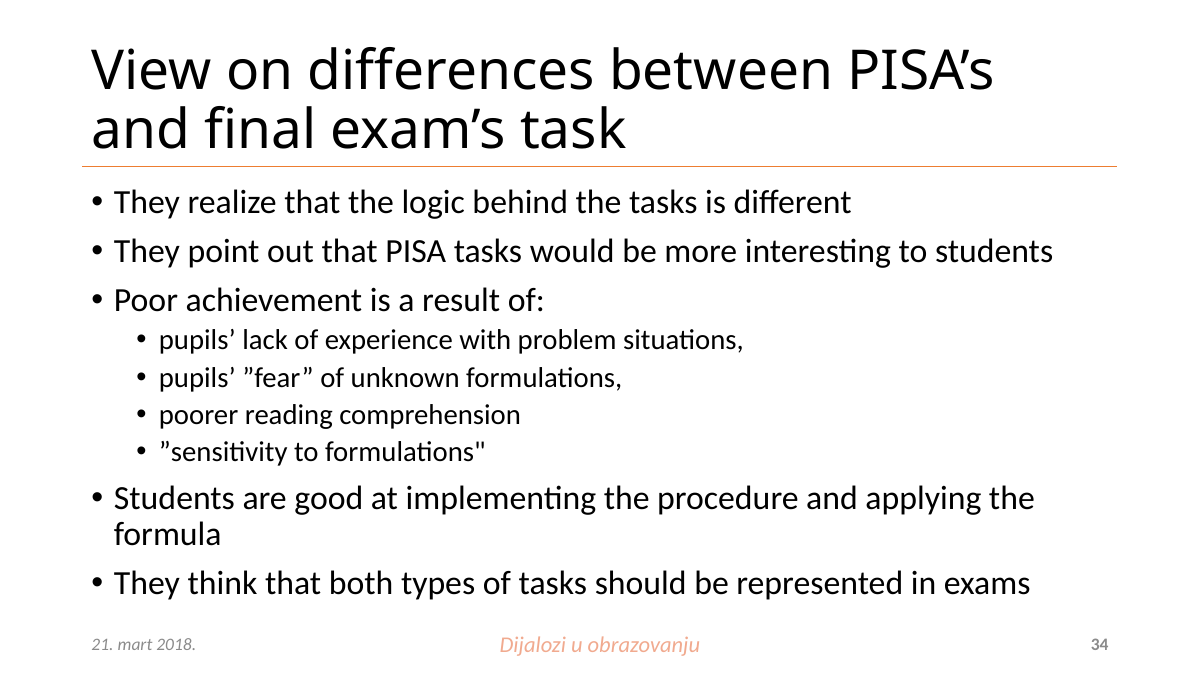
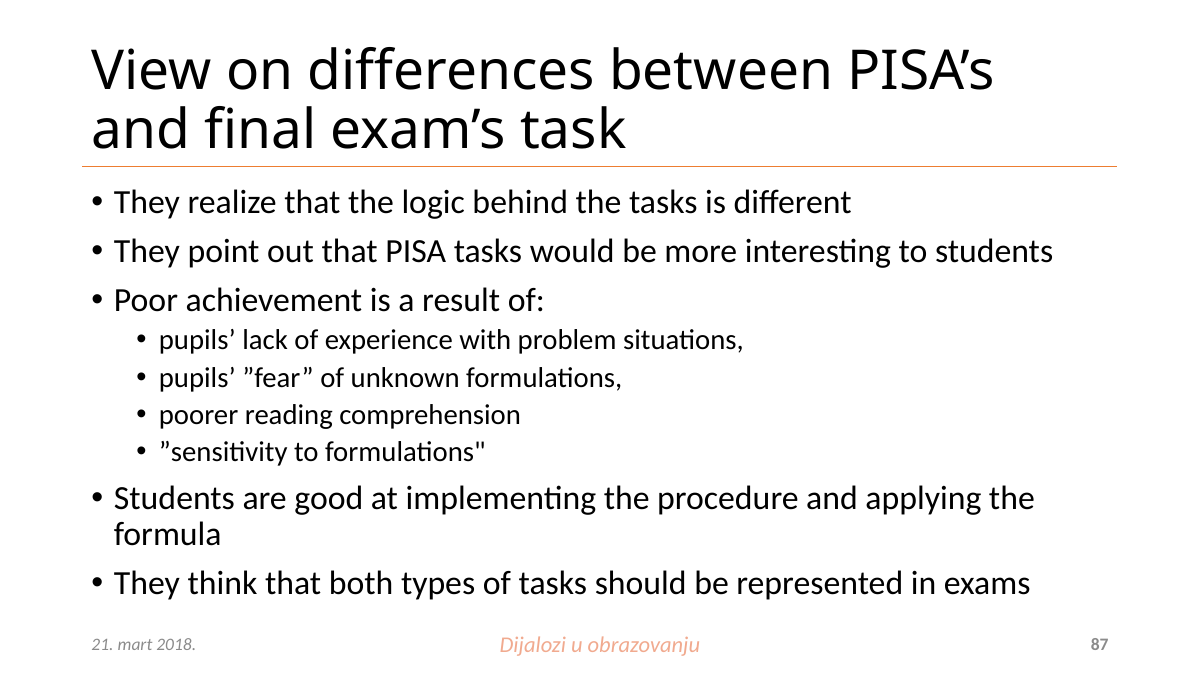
34: 34 -> 87 (1100, 645)
